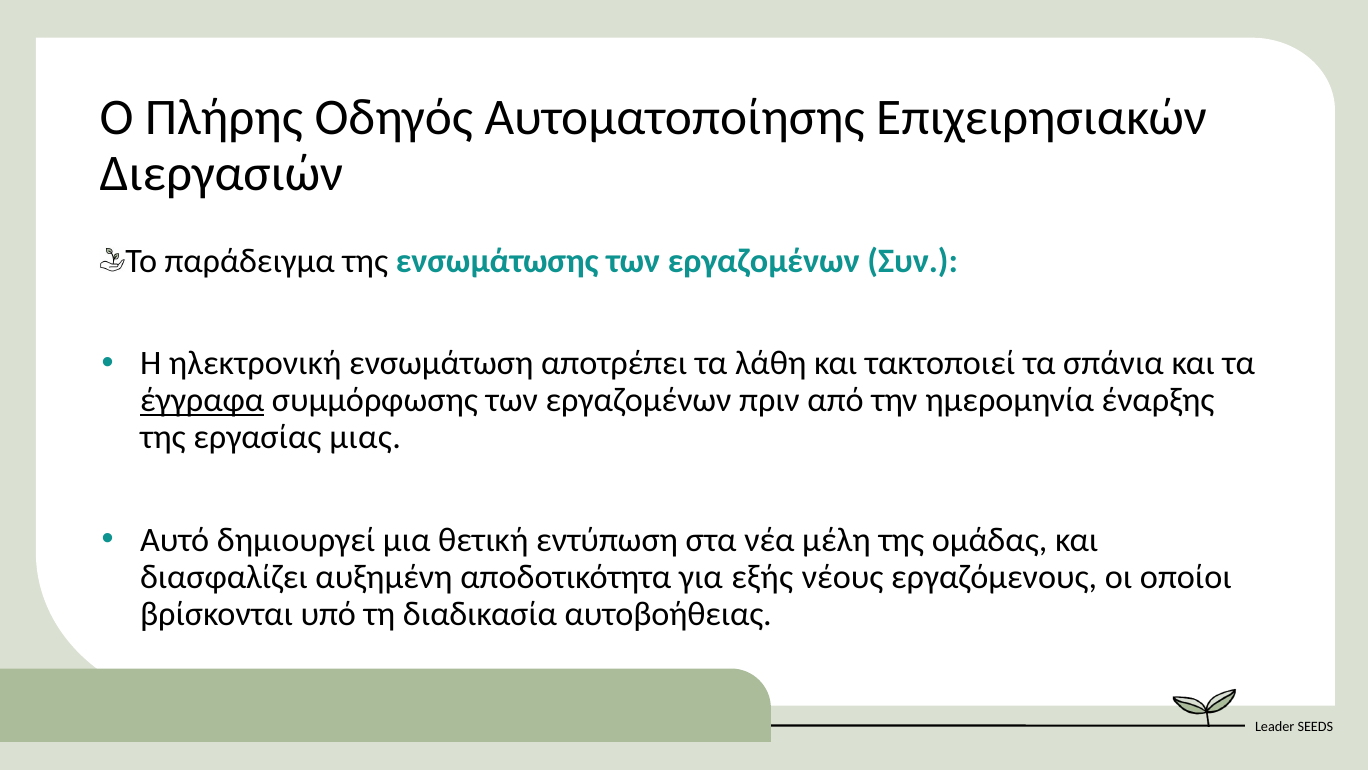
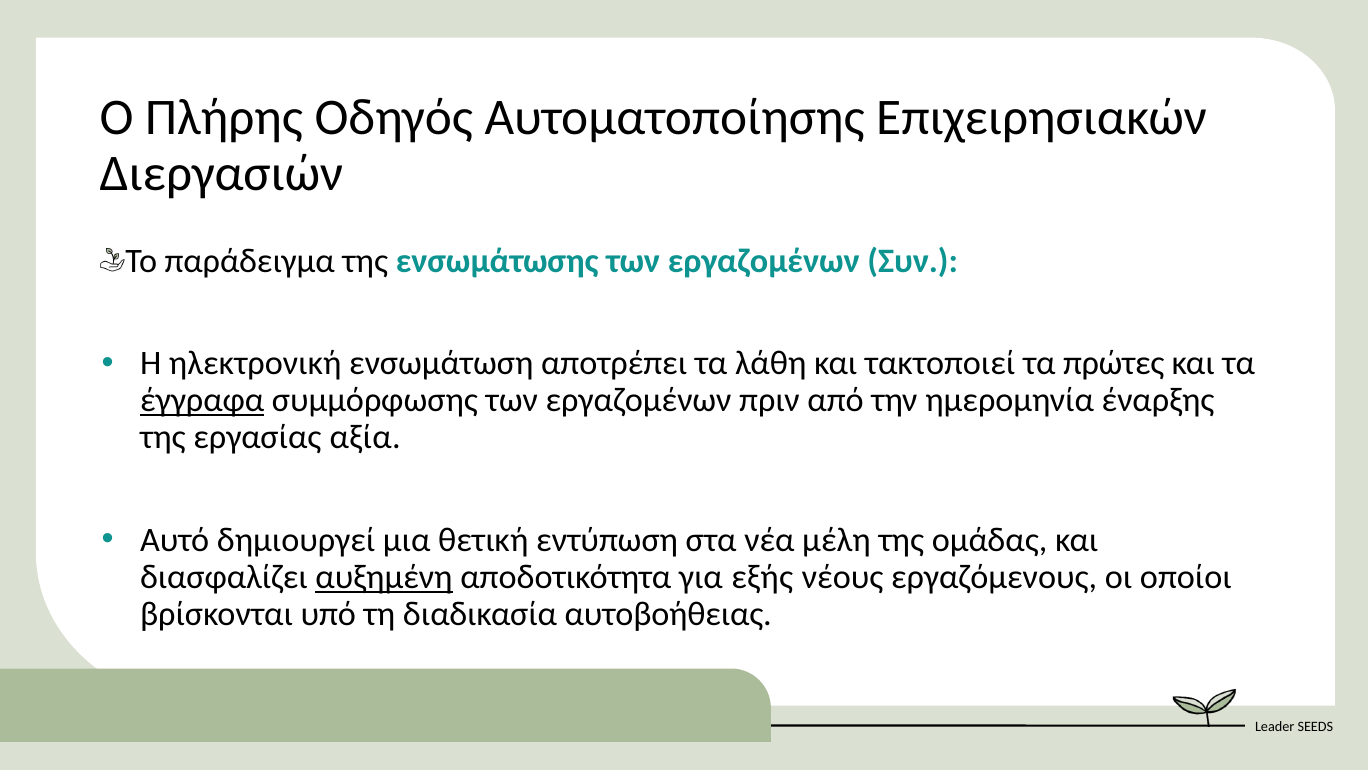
σπάνια: σπάνια -> πρώτες (1114, 363)
μιας: μιας -> αξία (365, 437)
αυξημένη underline: none -> present (384, 576)
